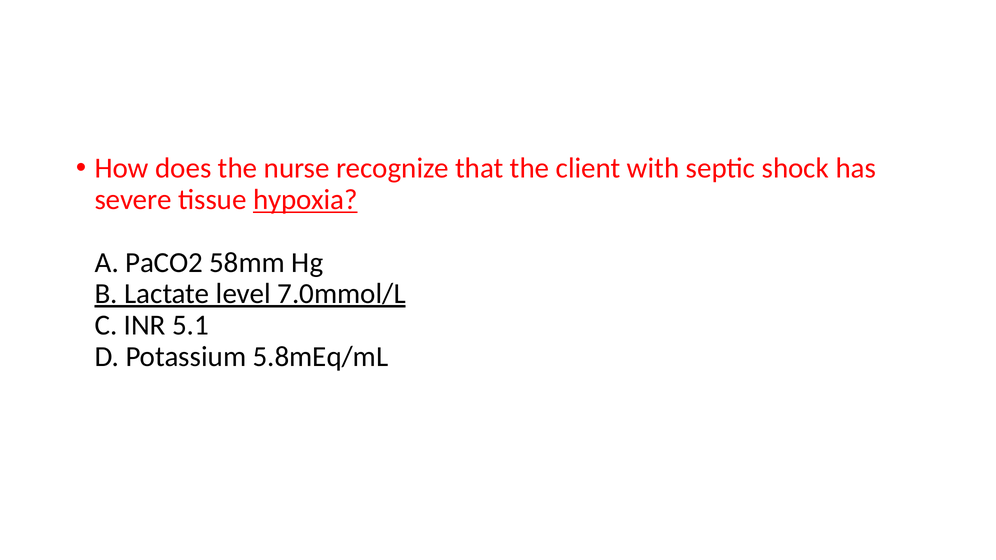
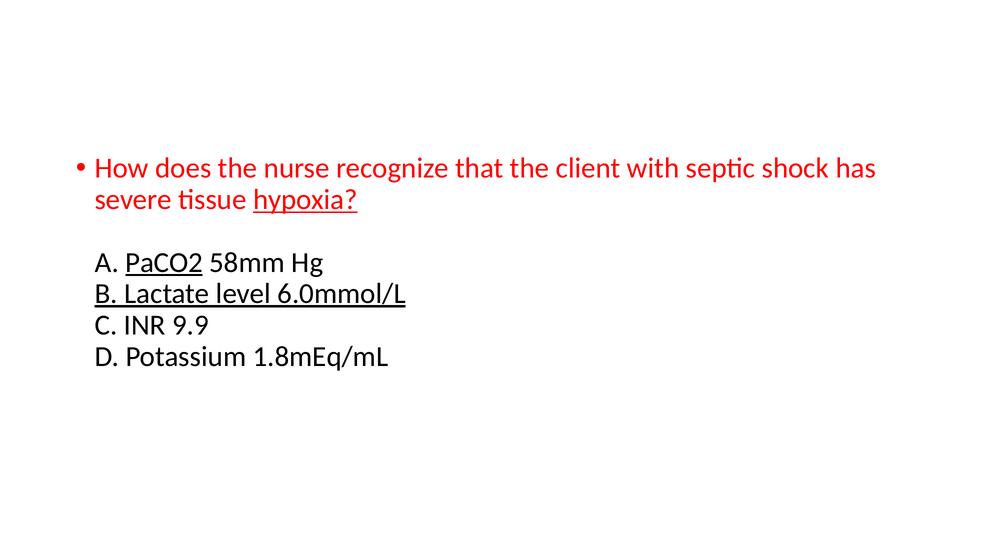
PaCO2 underline: none -> present (164, 263)
7.0mmol/L: 7.0mmol/L -> 6.0mmol/L (342, 294)
5.1: 5.1 -> 9.9 (191, 325)
5.8mEq/mL: 5.8mEq/mL -> 1.8mEq/mL (321, 357)
